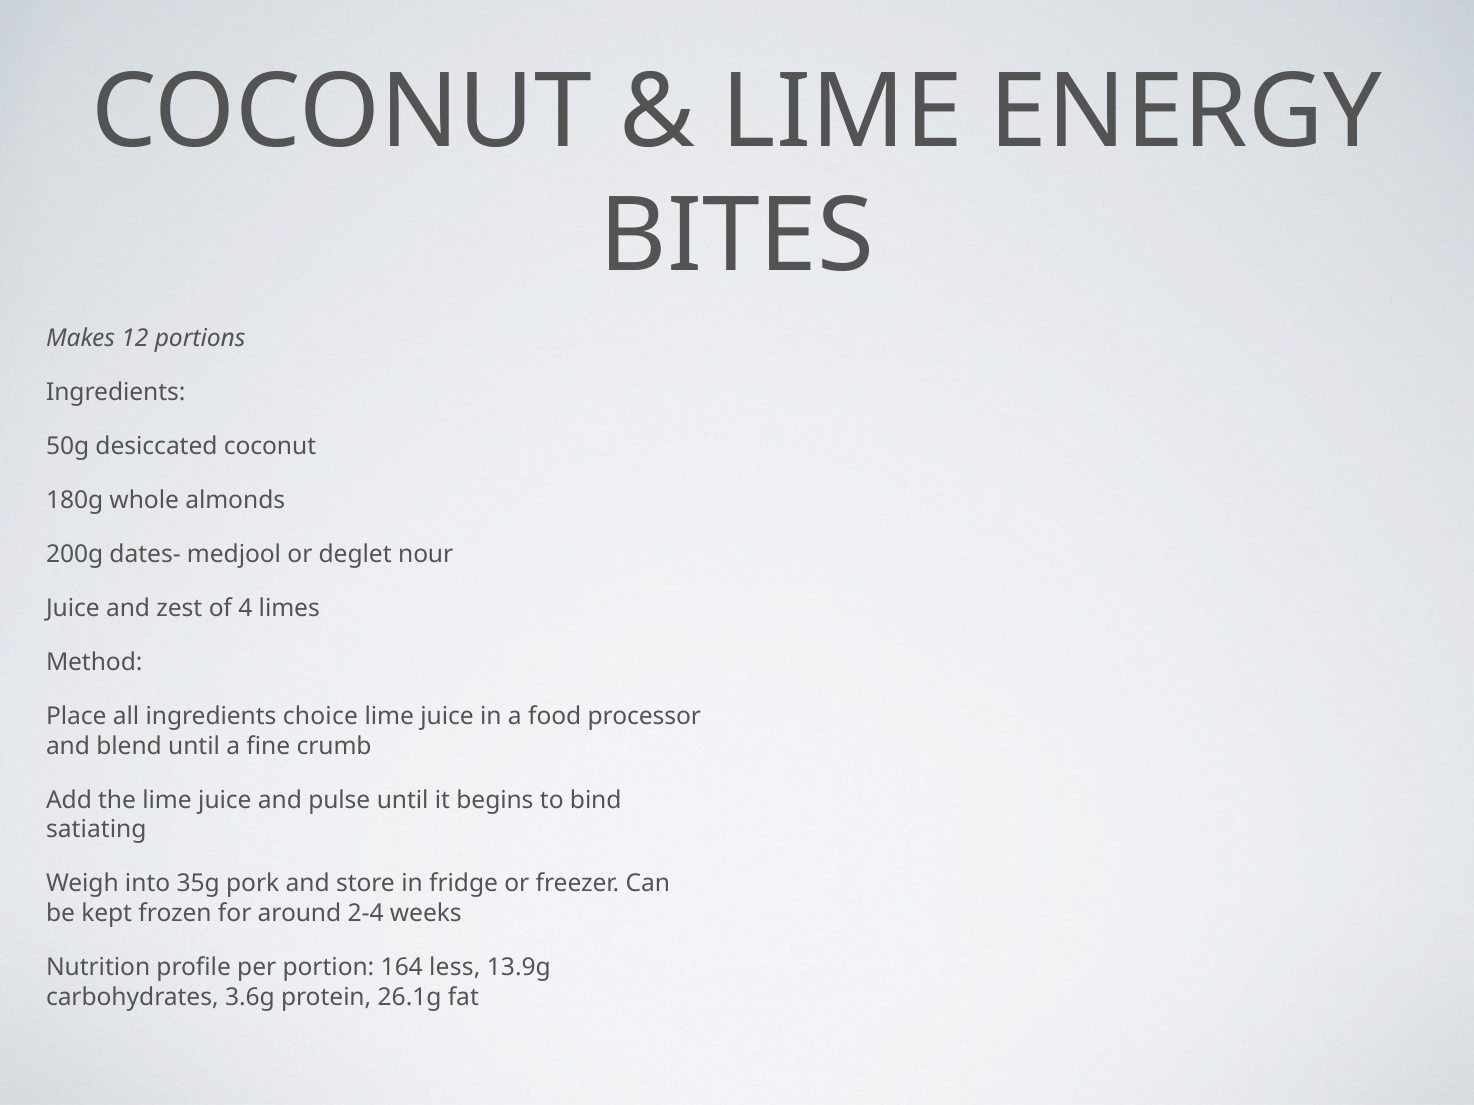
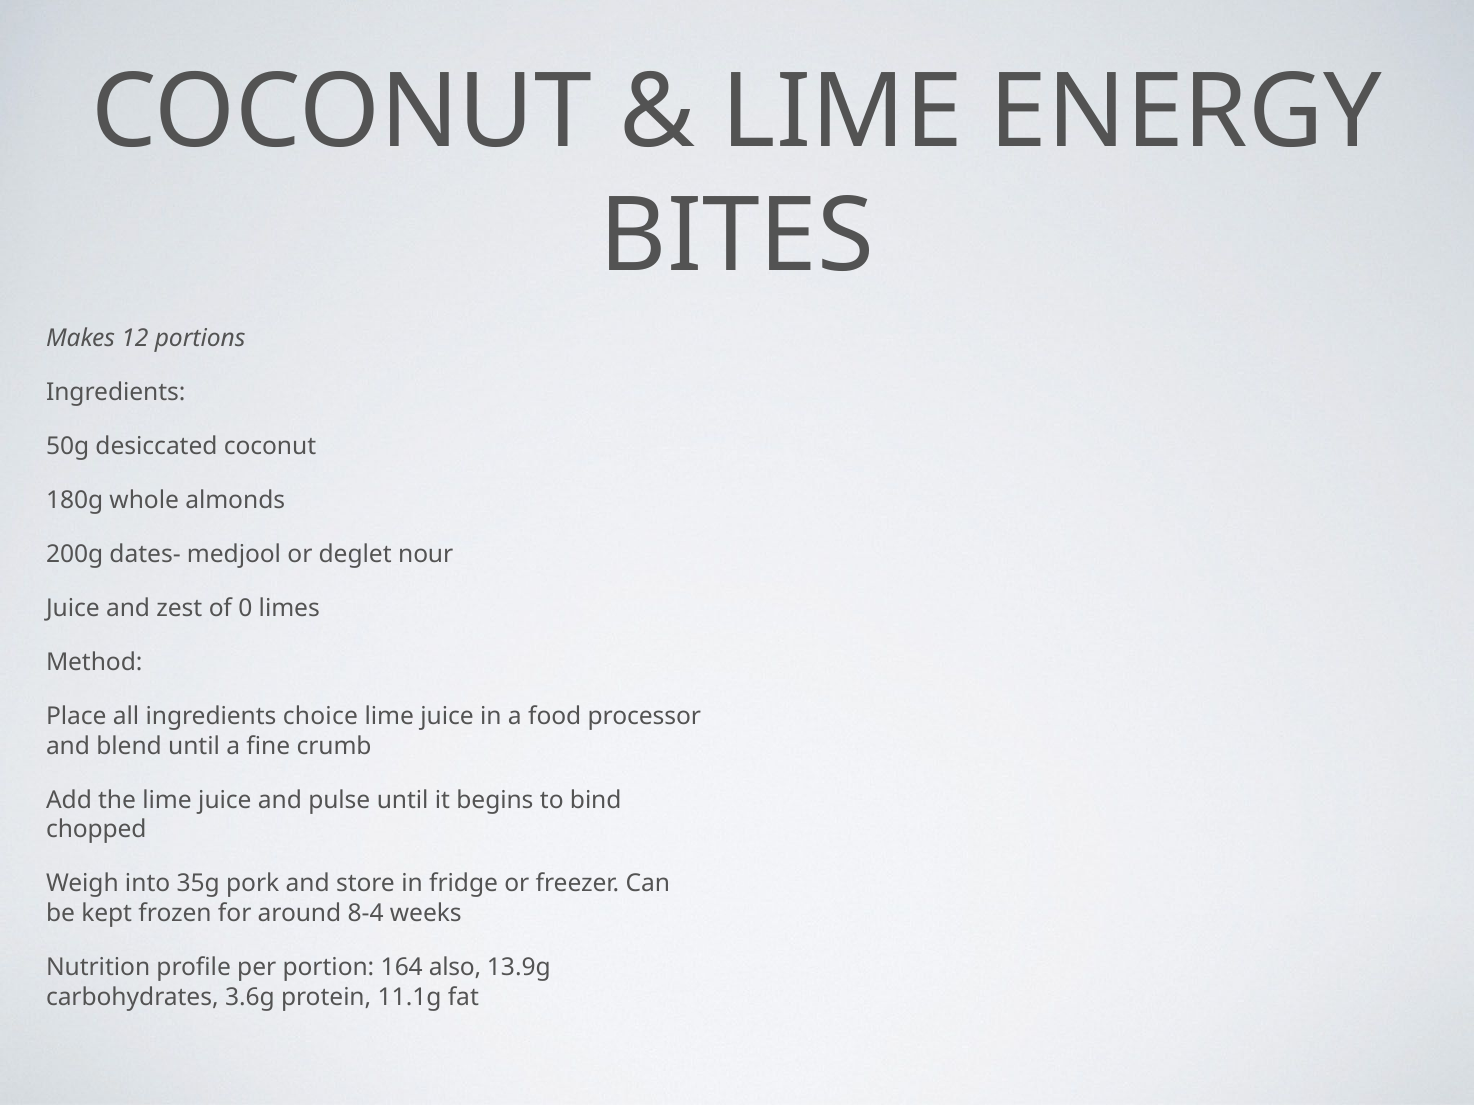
4: 4 -> 0 (245, 609)
satiating: satiating -> chopped (96, 830)
2-4: 2-4 -> 8-4 (366, 914)
less: less -> also (455, 968)
26.1g: 26.1g -> 11.1g (410, 997)
